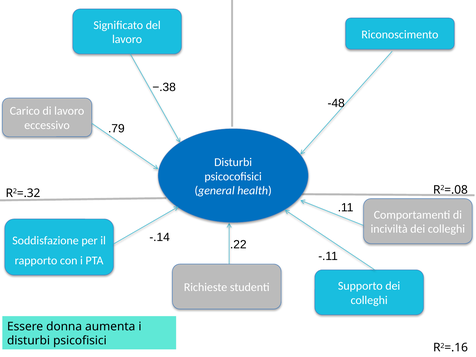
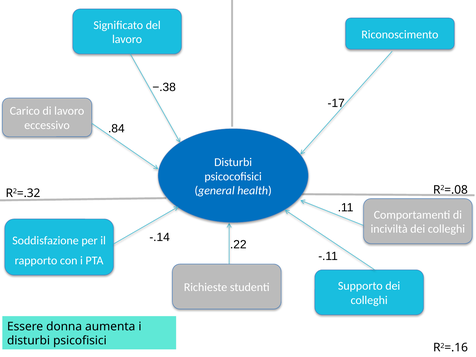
-48: -48 -> -17 (336, 103)
.79: .79 -> .84 (116, 129)
